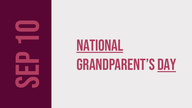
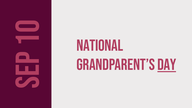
National underline: present -> none (100, 46)
